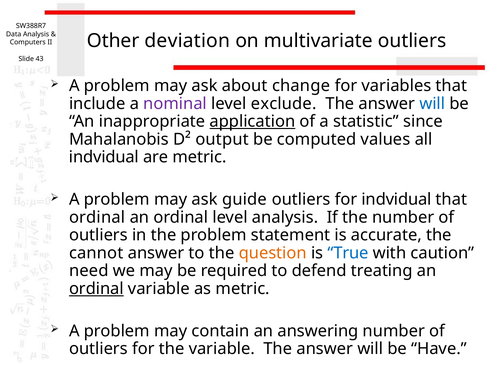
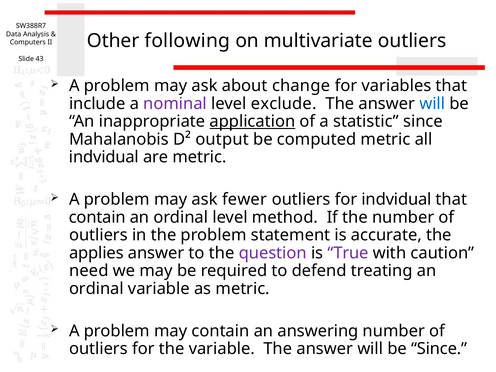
deviation: deviation -> following (187, 41)
computed values: values -> metric (385, 139)
guide: guide -> fewer (245, 199)
ordinal: ordinal -> contain (97, 217)
level analysis: analysis -> method (285, 217)
cannot: cannot -> applies (96, 253)
question colour: orange -> purple (273, 253)
True colour: blue -> purple (348, 253)
ordinal underline: present -> none (96, 289)
be Have: Have -> Since (439, 349)
